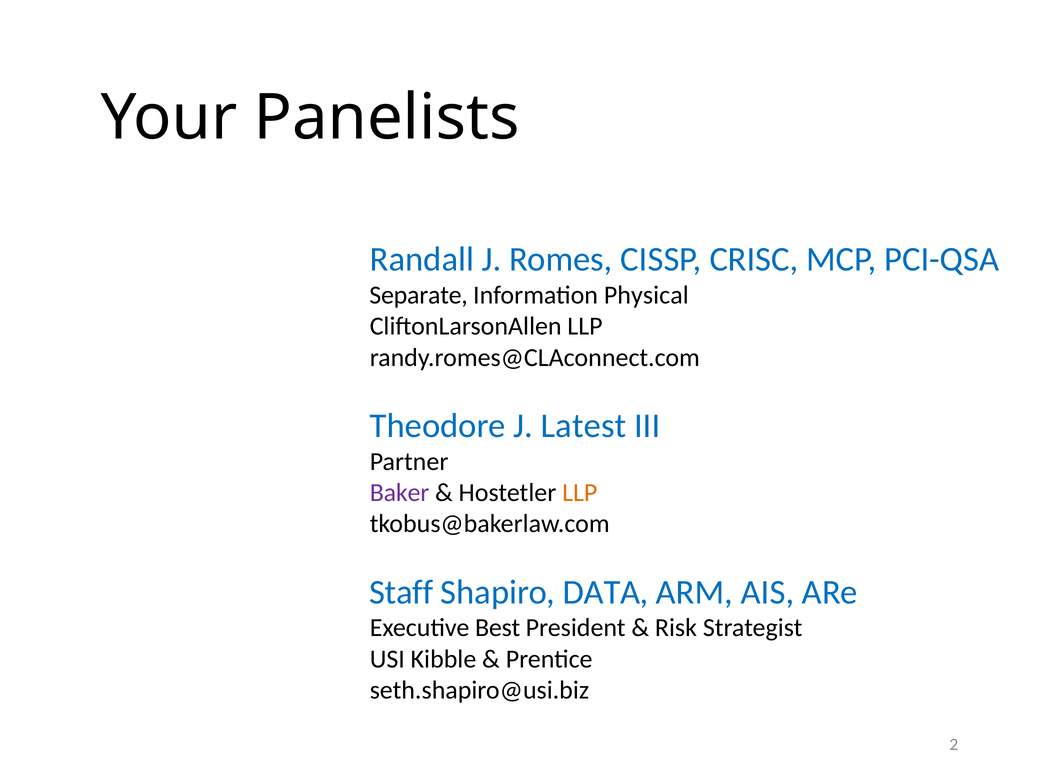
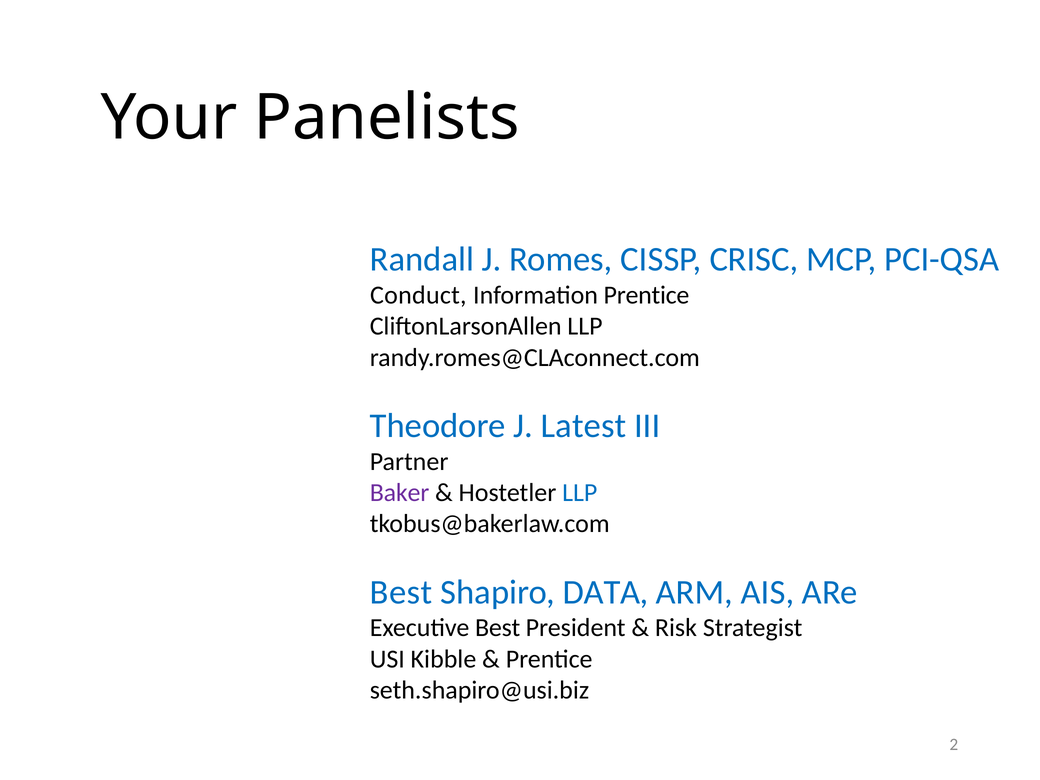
Separate: Separate -> Conduct (418, 295)
Information Physical: Physical -> Prentice (646, 295)
LLP colour: orange -> blue (580, 493)
Staff: Staff -> Best (401, 592)
